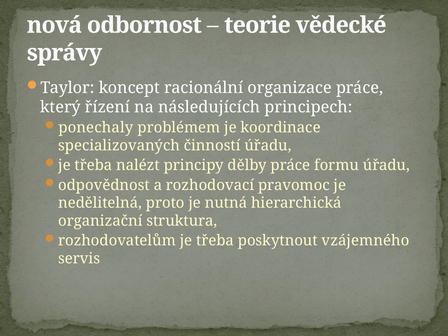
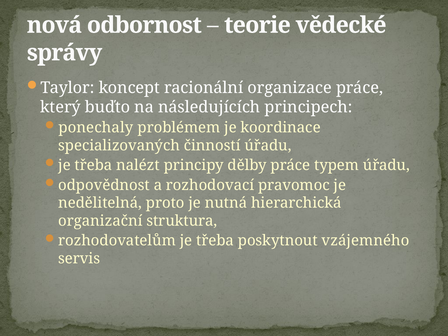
řízení: řízení -> buďto (108, 107)
formu: formu -> typem (337, 165)
